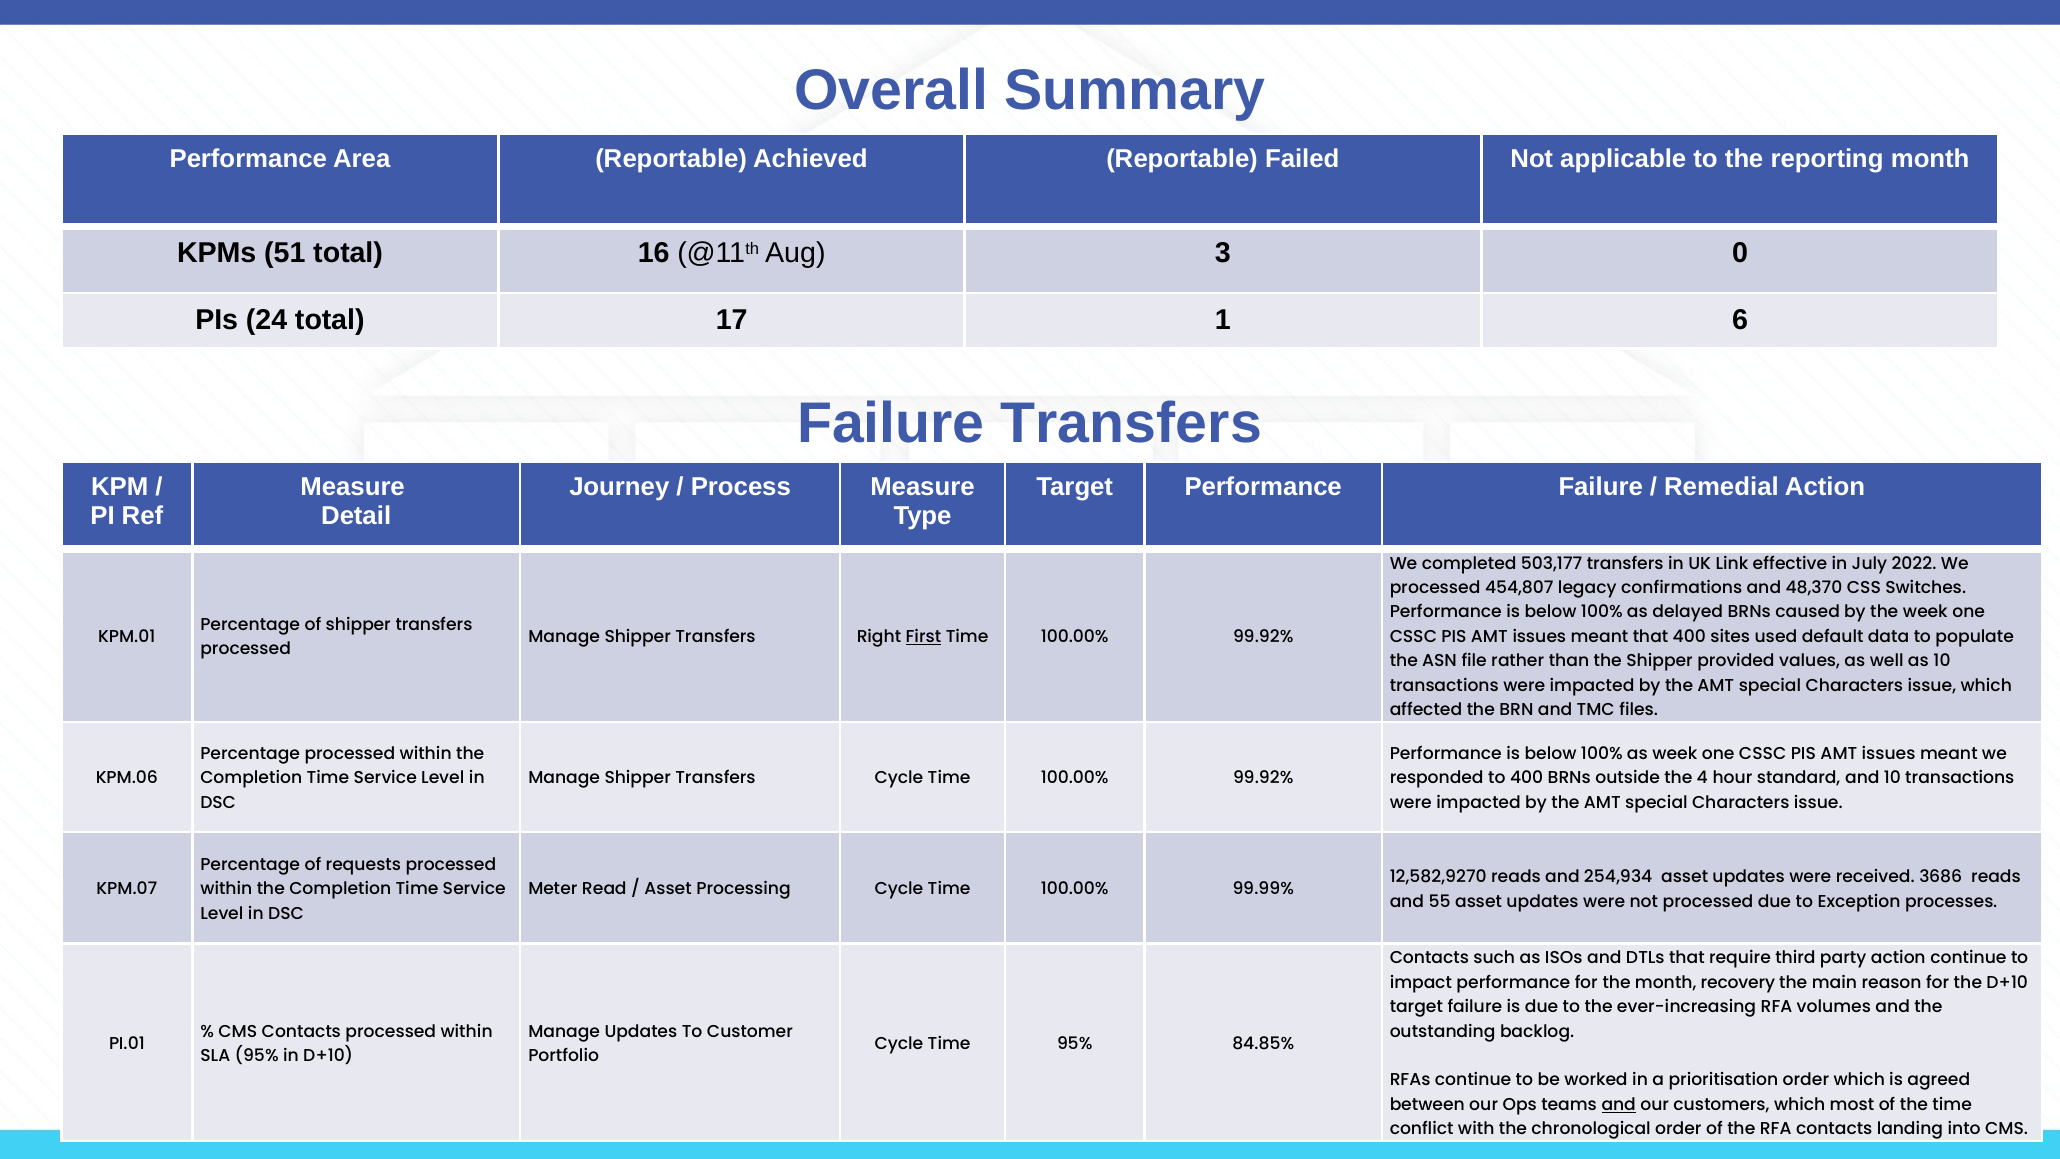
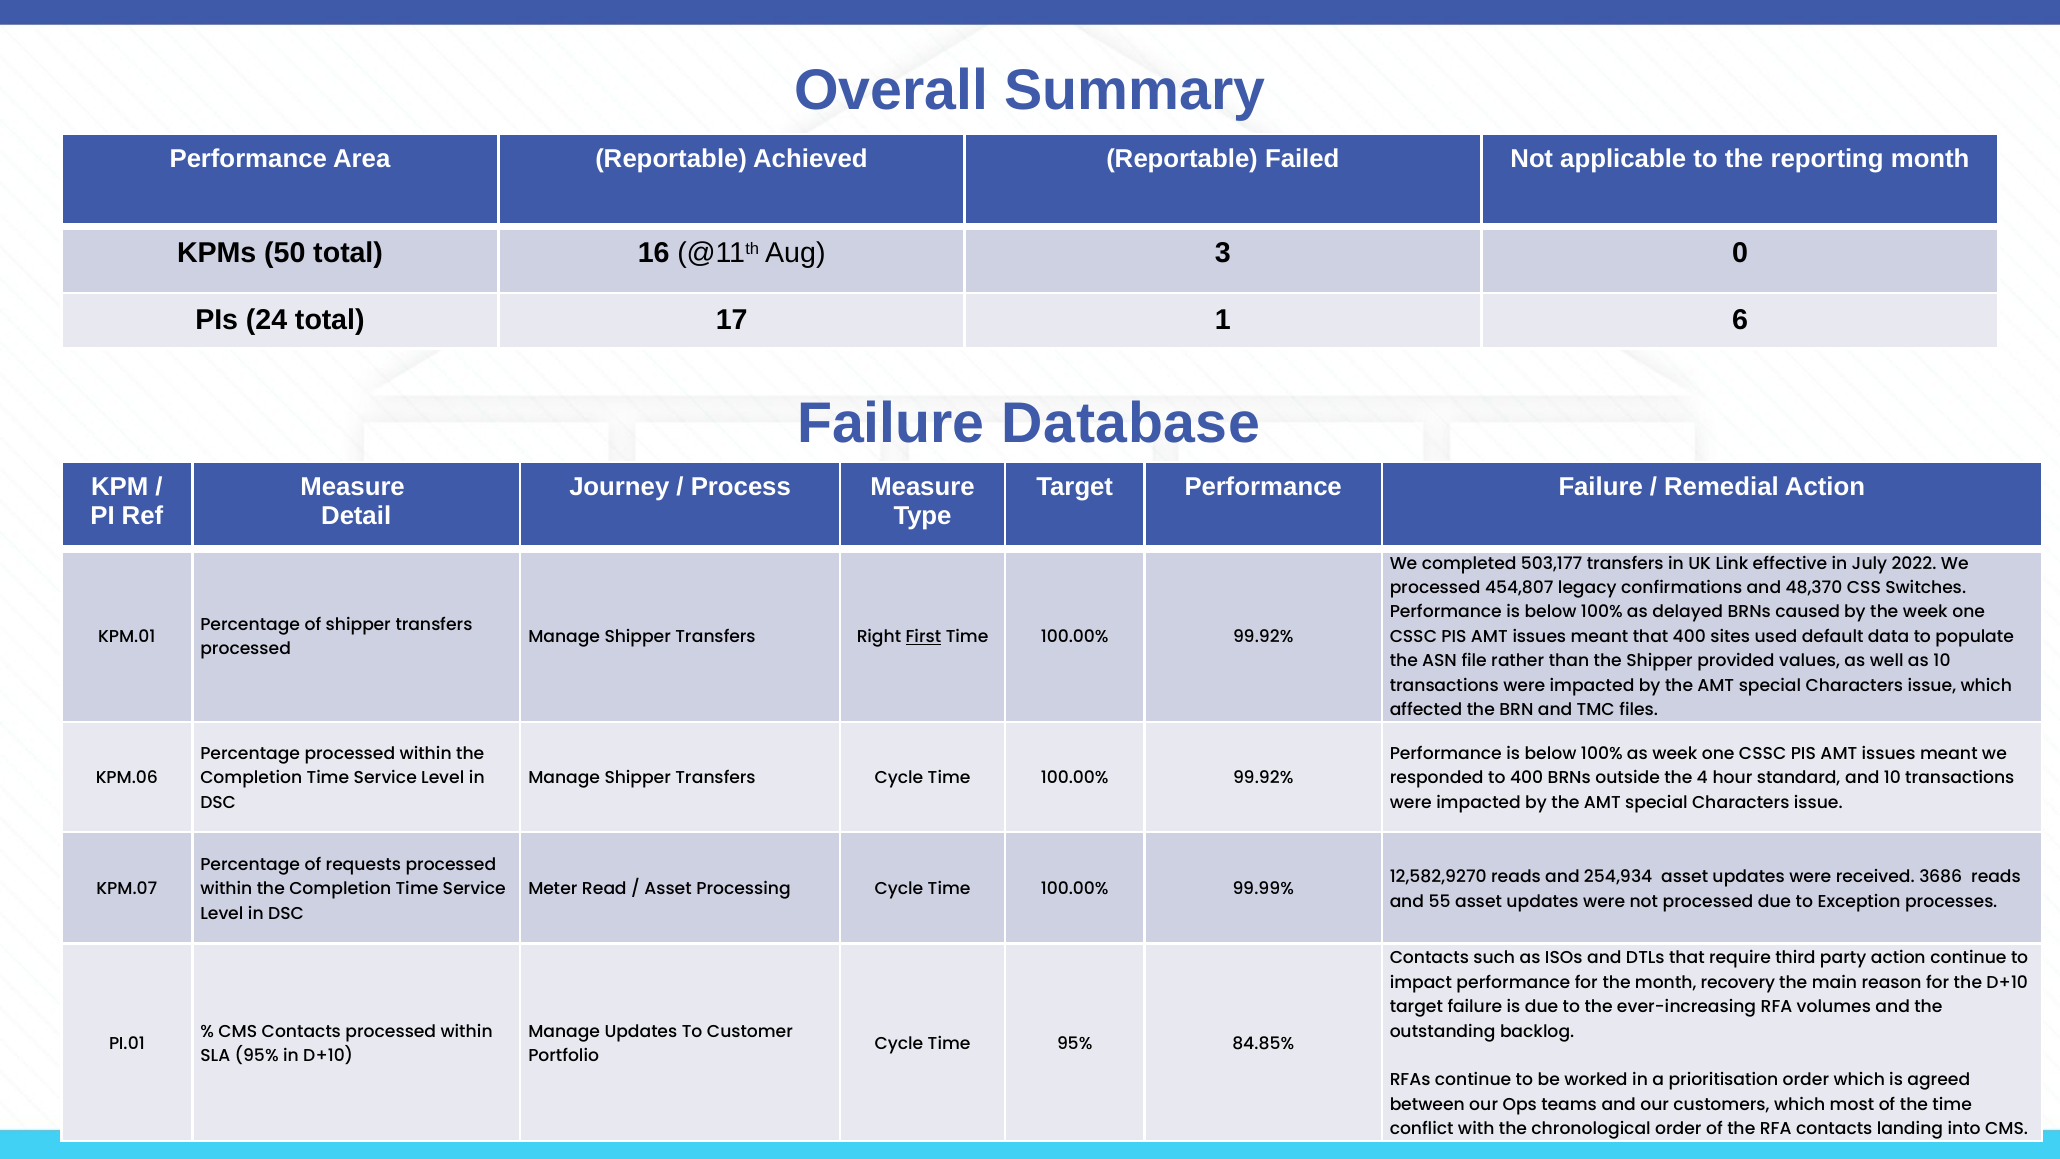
51: 51 -> 50 (285, 253)
Failure Transfers: Transfers -> Database (1131, 424)
and underline: present -> none (1619, 1104)
